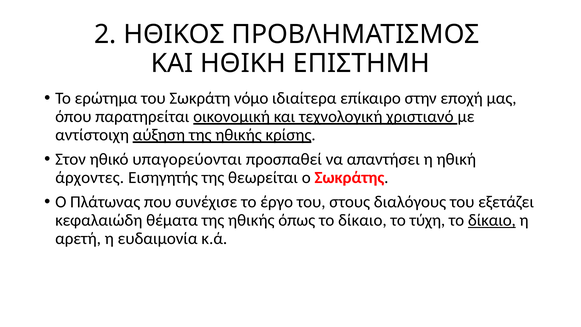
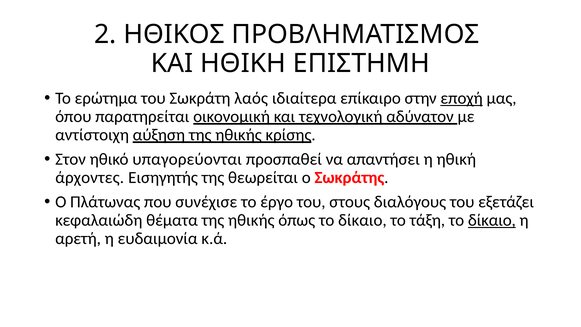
νόμο: νόμο -> λαός (251, 98)
εποχή underline: none -> present (462, 98)
χριστιανό: χριστιανό -> αδύνατον (420, 117)
τύχη: τύχη -> τάξη (427, 220)
